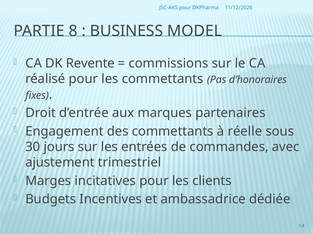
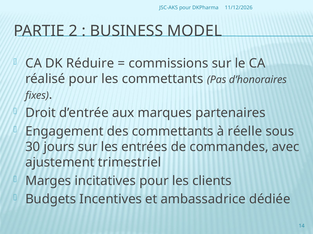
8: 8 -> 2 (73, 31)
Revente: Revente -> Réduire (90, 63)
